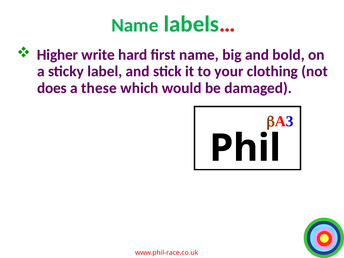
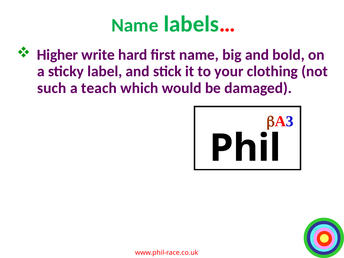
does: does -> such (52, 88)
these: these -> teach (99, 88)
